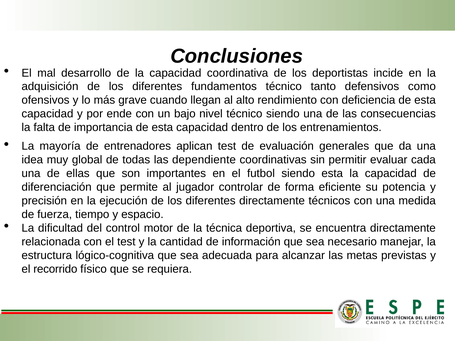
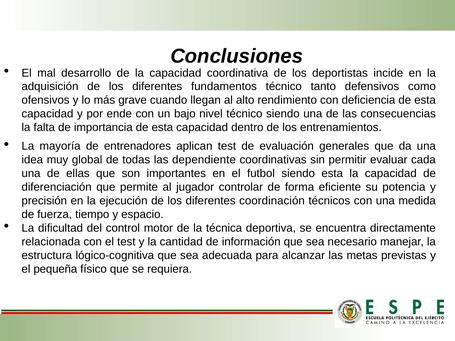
diferentes directamente: directamente -> coordinación (272, 201)
recorrido: recorrido -> pequeña (55, 269)
